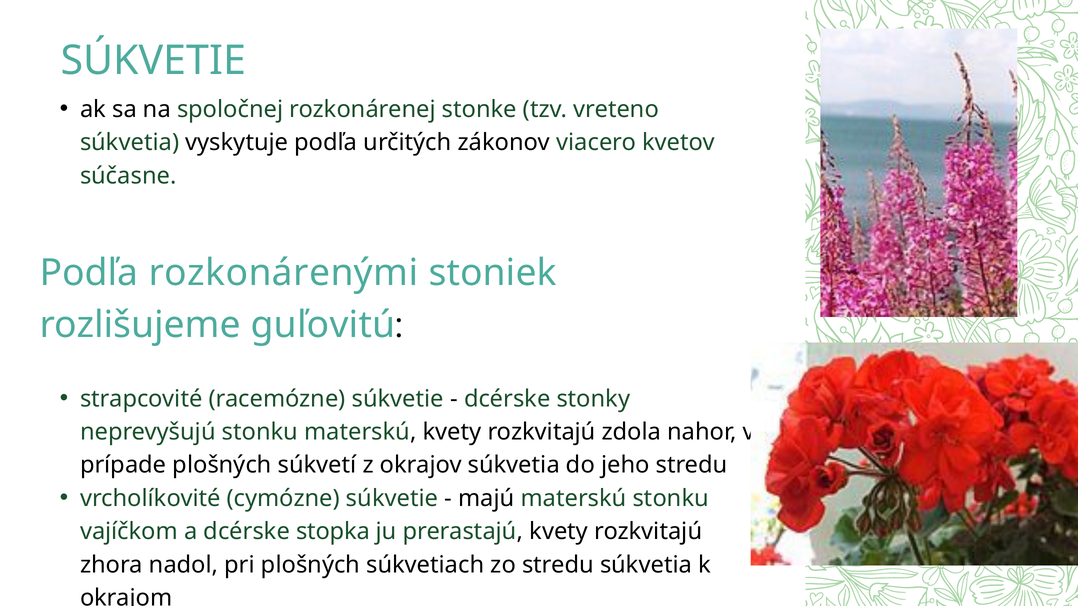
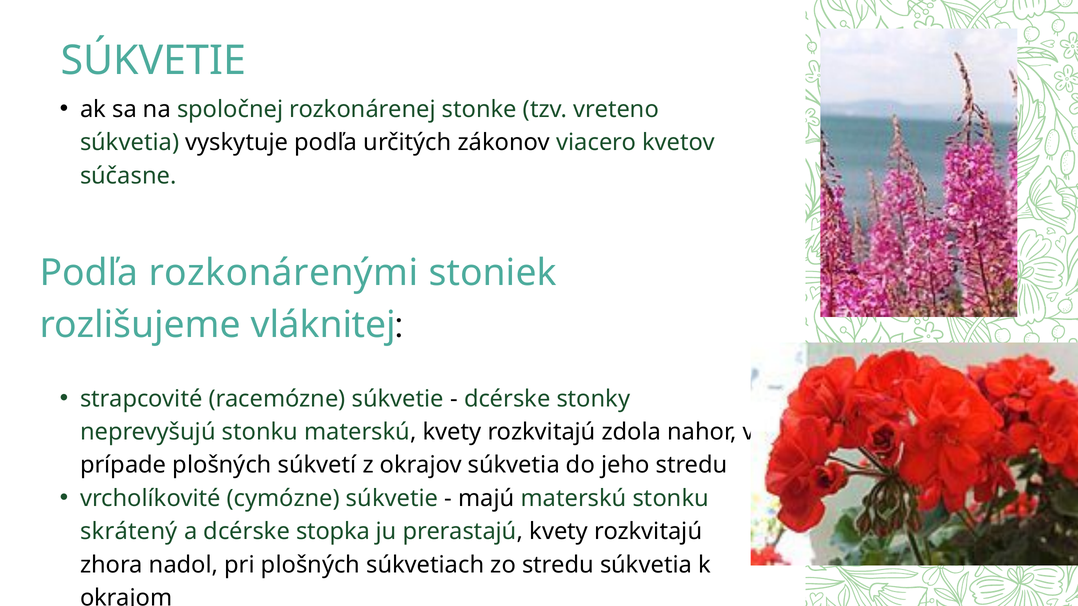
guľovitú: guľovitú -> vláknitej (323, 325)
vajíčkom: vajíčkom -> skrátený (129, 532)
